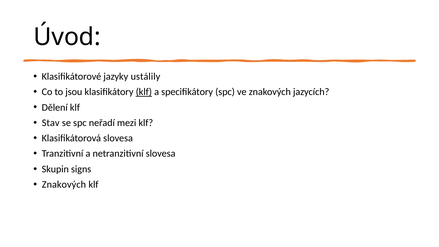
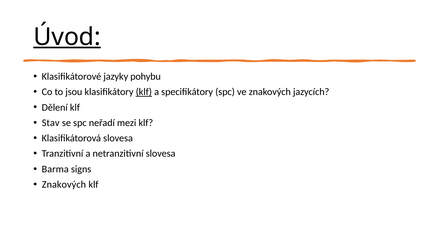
Úvod underline: none -> present (67, 37)
ustálily: ustálily -> pohybu (146, 76)
Skupin: Skupin -> Barma (55, 169)
